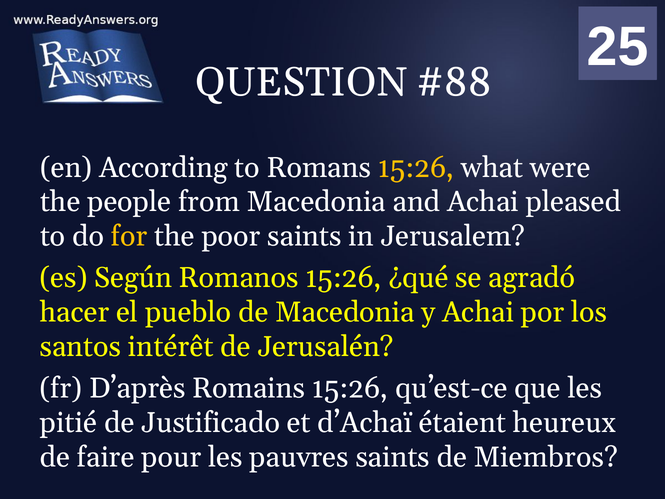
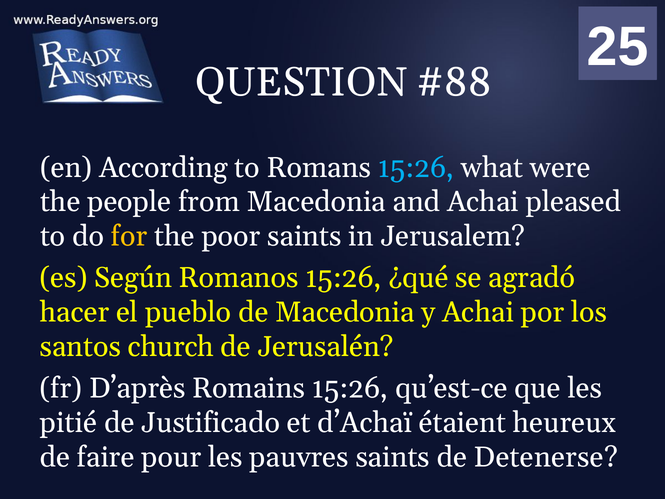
15:26 colour: yellow -> light blue (416, 168)
intérêt: intérêt -> church (171, 347)
Miembros: Miembros -> Detenerse (546, 457)
